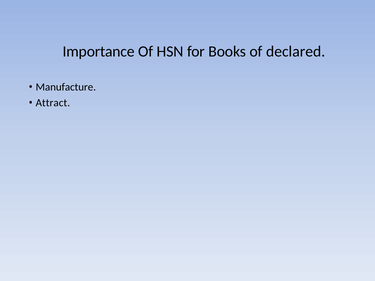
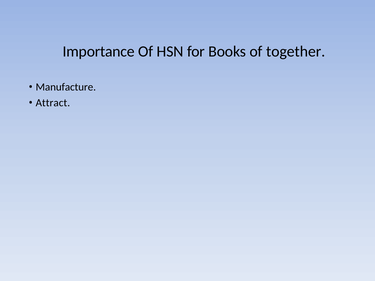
declared: declared -> together (296, 51)
